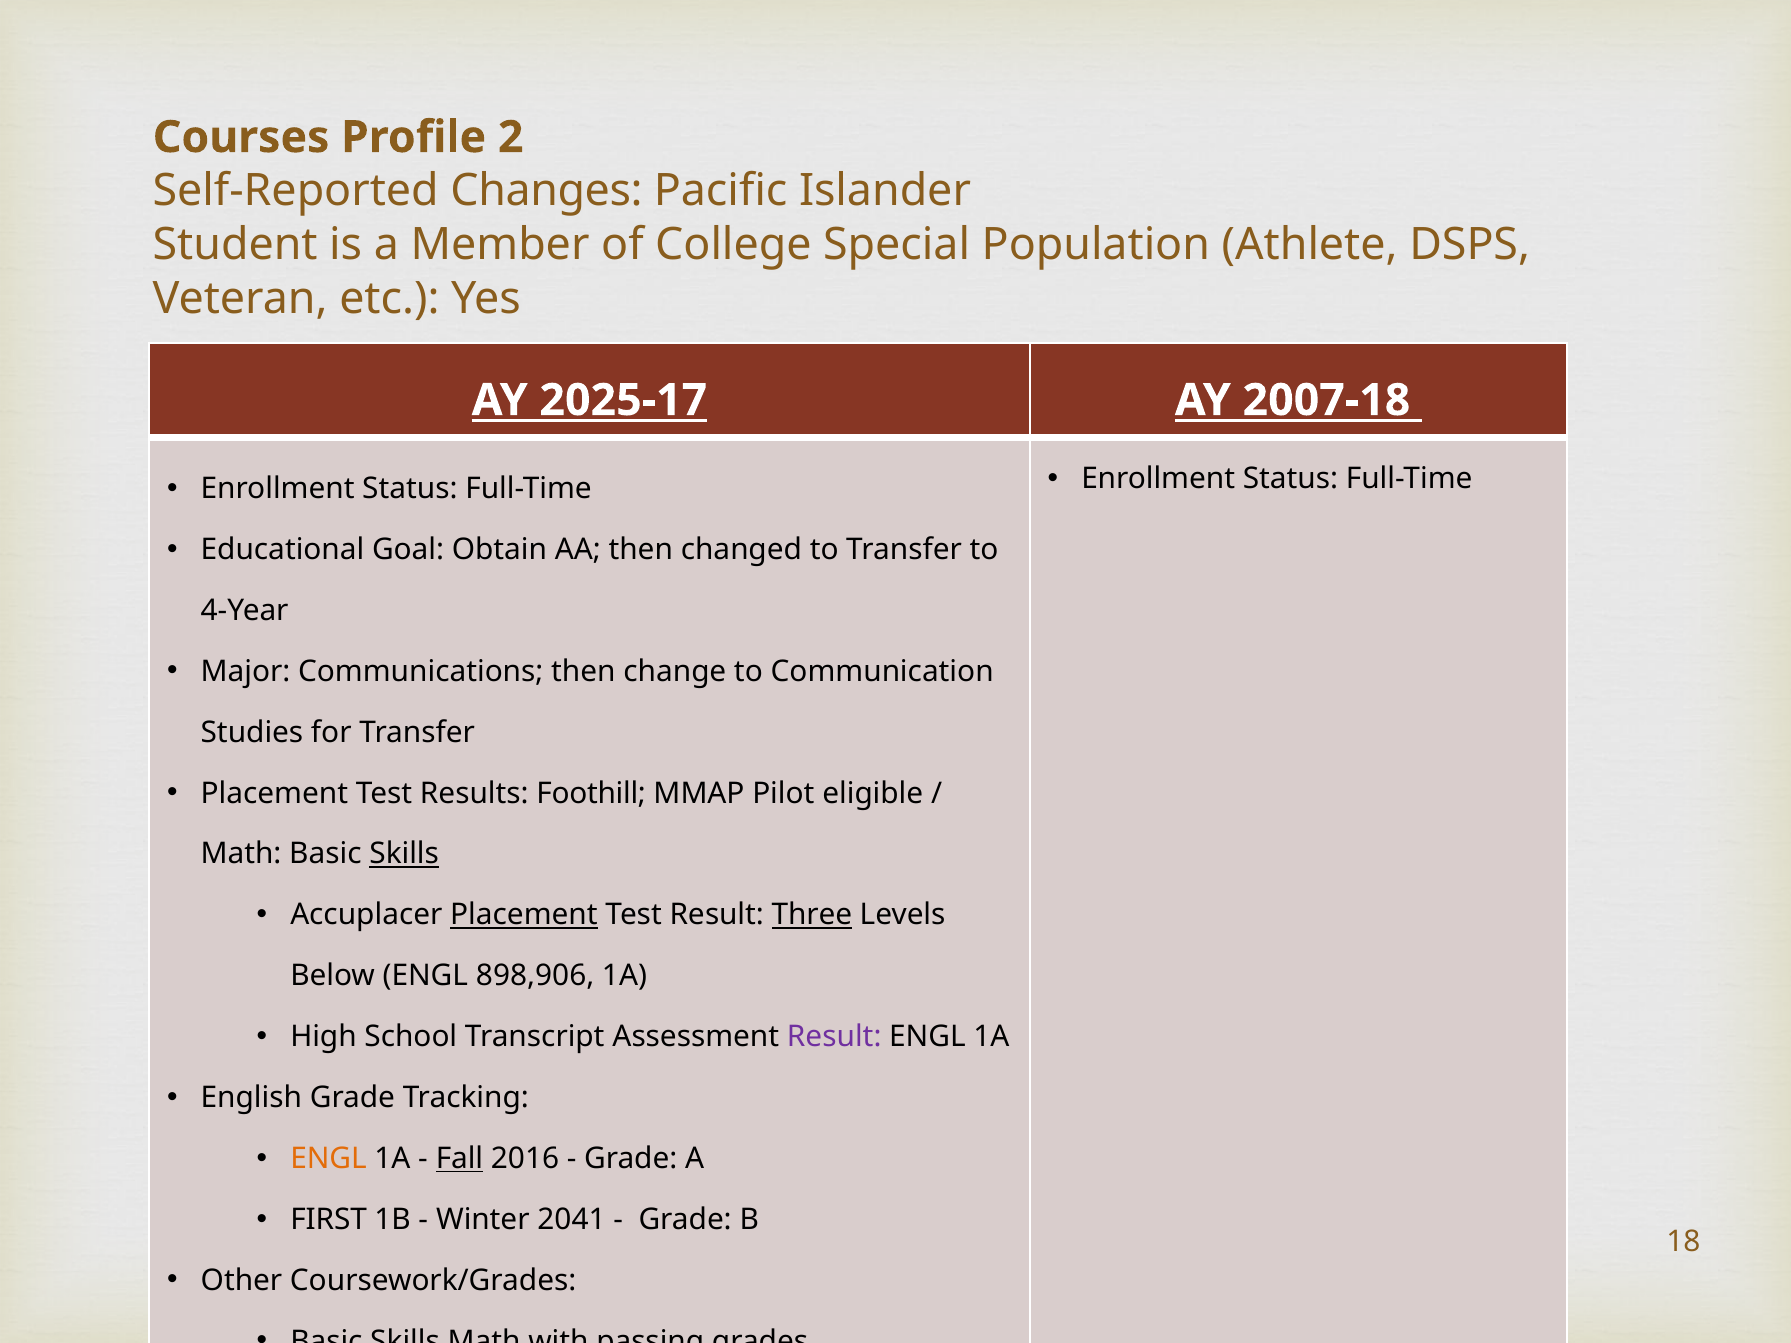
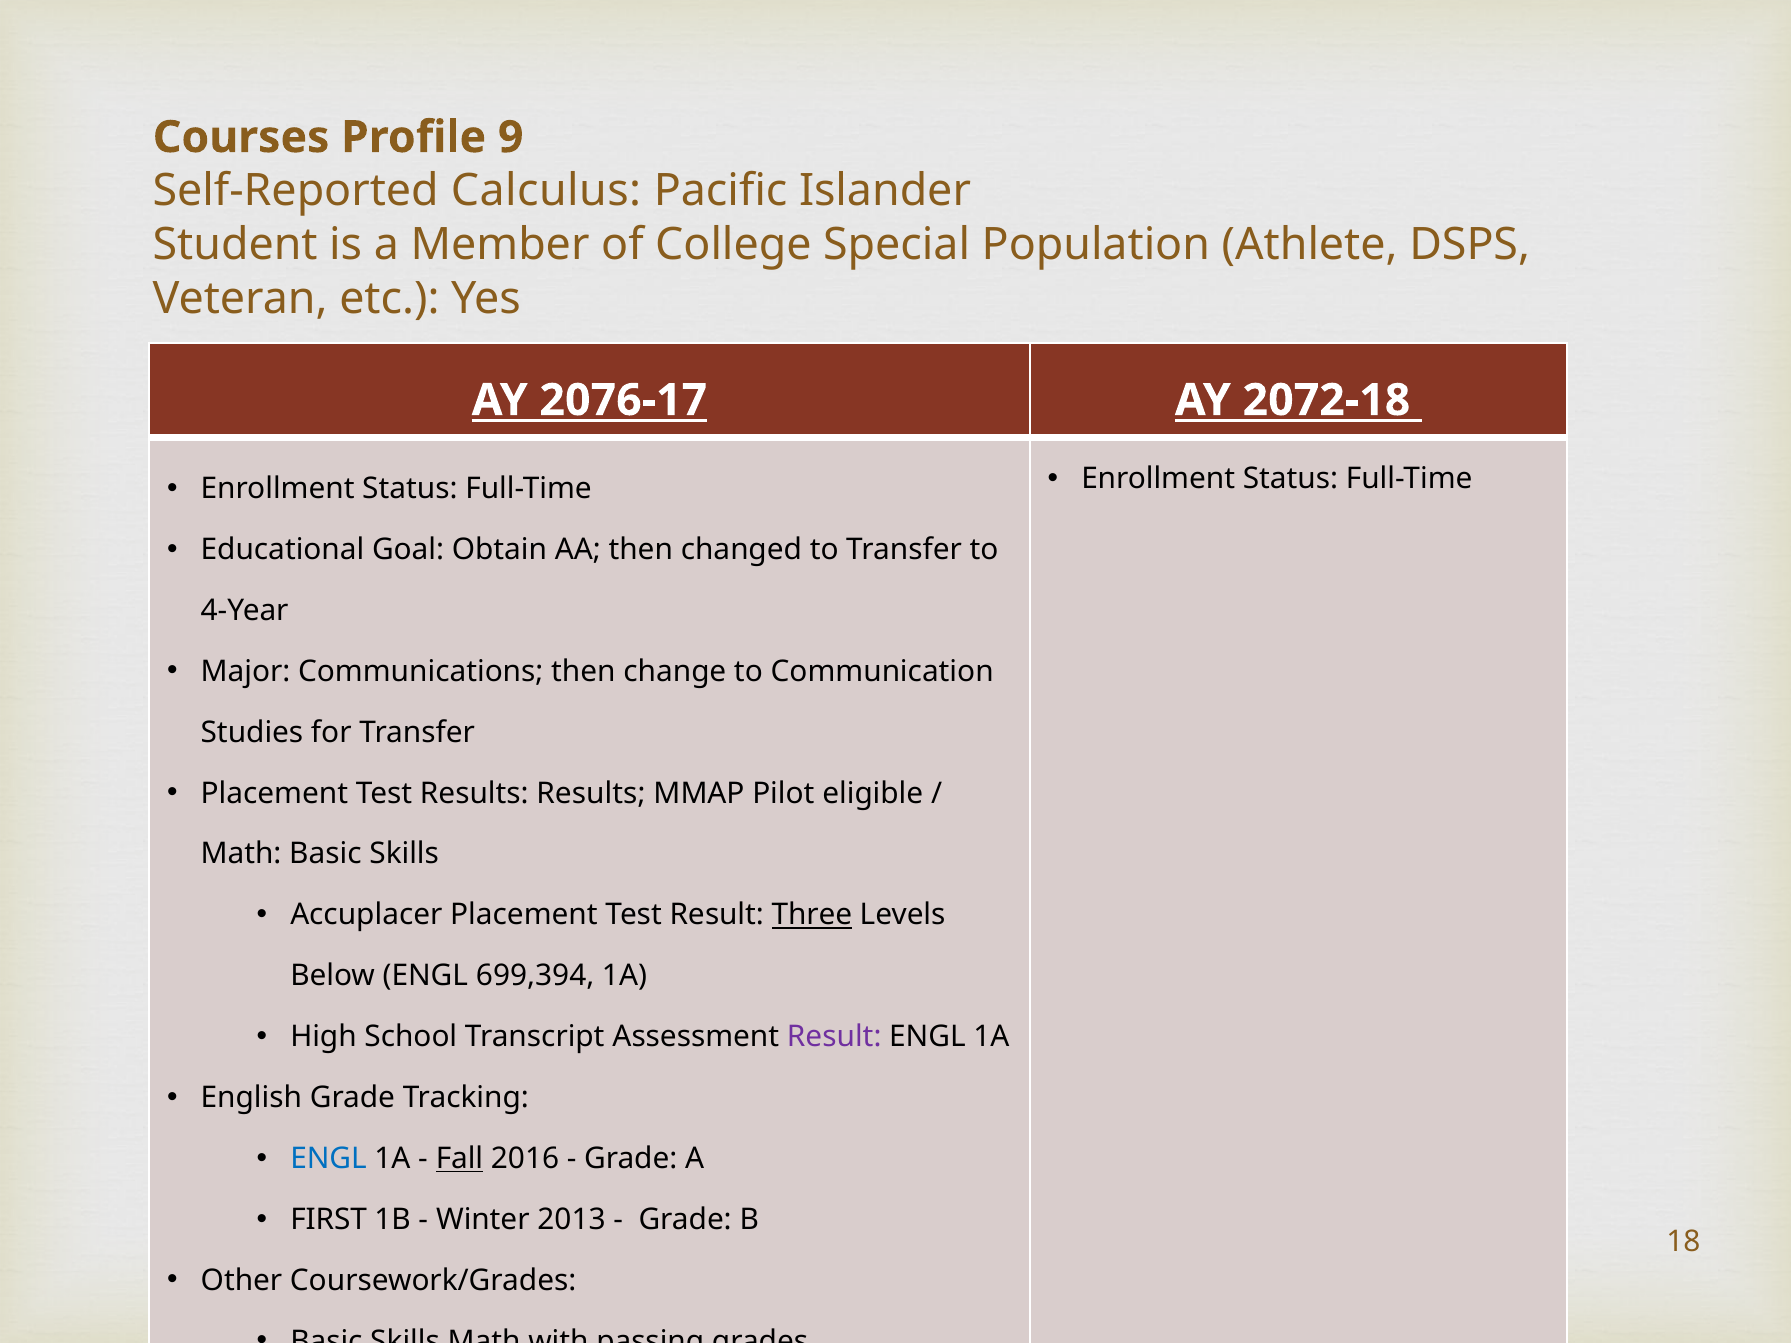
2: 2 -> 9 (511, 137)
Changes: Changes -> Calculus (546, 191)
2025-17: 2025-17 -> 2076-17 (623, 400)
2007-18: 2007-18 -> 2072-18 (1326, 400)
Results Foothill: Foothill -> Results (591, 793)
Skills underline: present -> none (404, 854)
Placement underline: present -> none (524, 915)
898,906: 898,906 -> 699,394 (535, 976)
ENGL colour: orange -> blue (329, 1159)
2041: 2041 -> 2013 (572, 1220)
